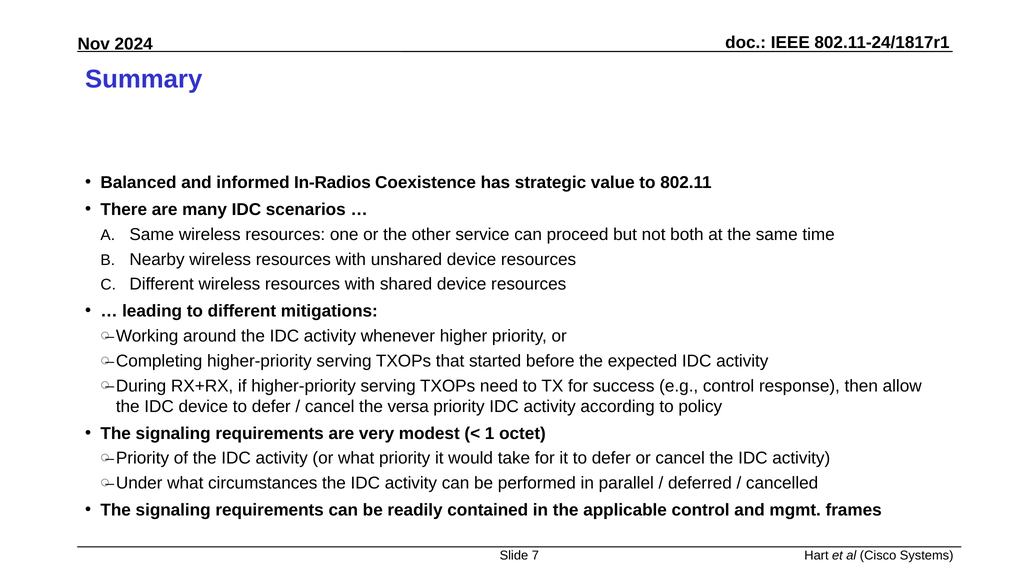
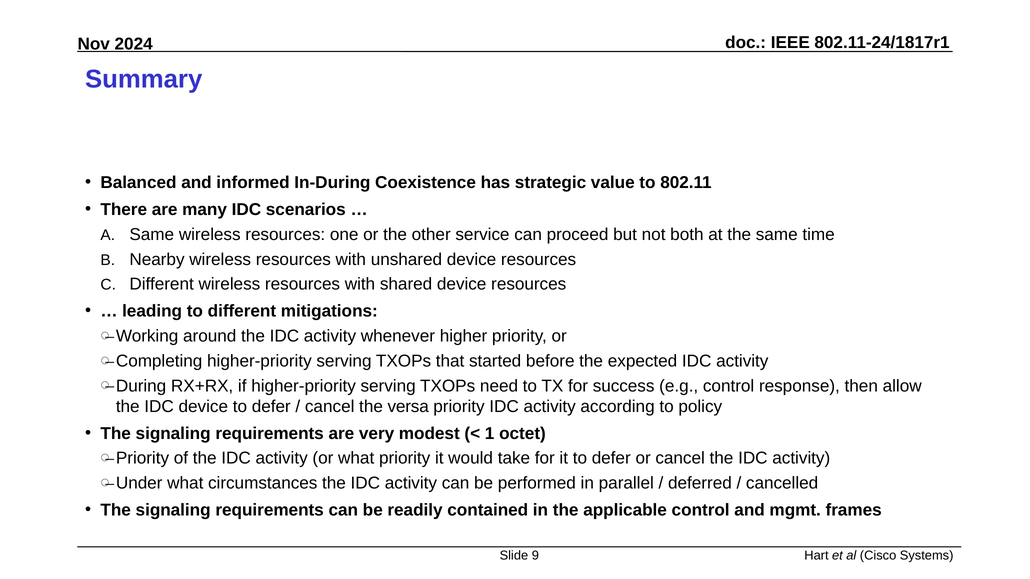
In-Radios: In-Radios -> In-During (332, 183)
7: 7 -> 9 (535, 556)
